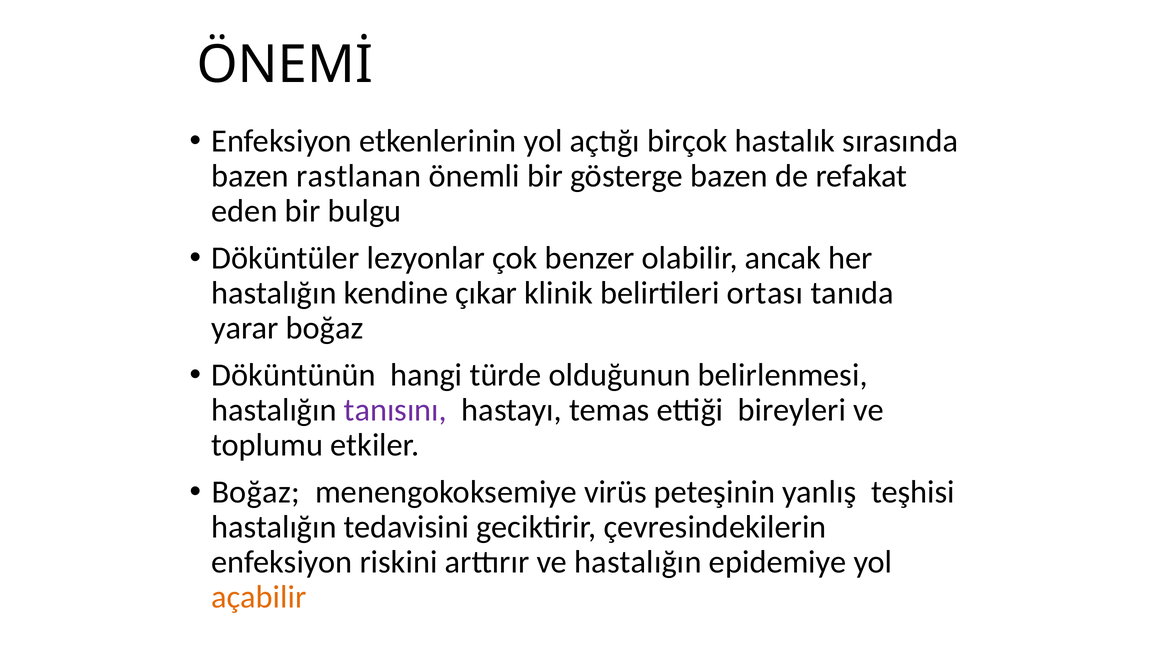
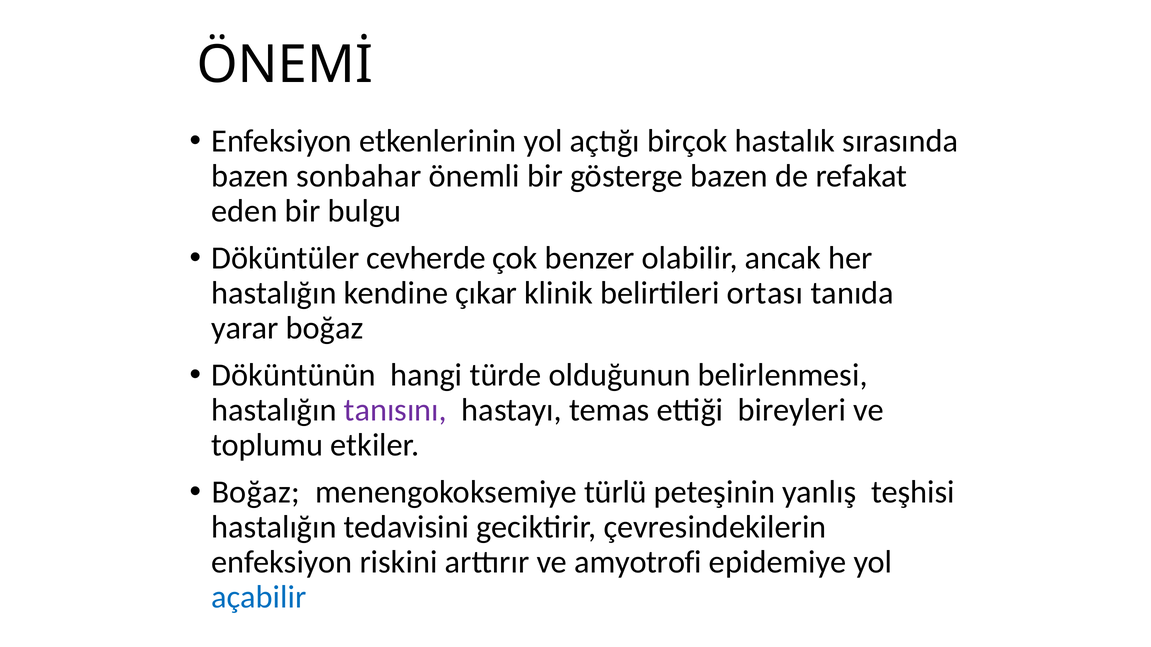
rastlanan: rastlanan -> sonbahar (359, 176)
lezyonlar: lezyonlar -> cevherde (426, 258)
virüs: virüs -> türlü (615, 492)
ve hastalığın: hastalığın -> amyotrofi (638, 562)
açabilir colour: orange -> blue (259, 597)
